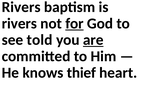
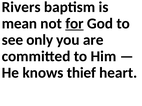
rivers: rivers -> mean (19, 24)
told: told -> only (40, 40)
are underline: present -> none (93, 40)
